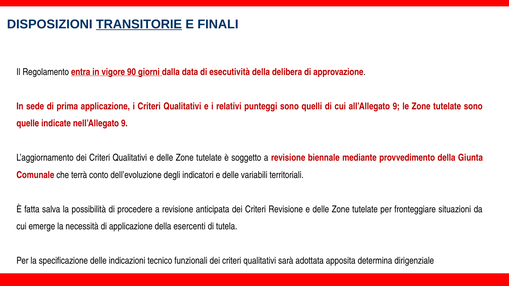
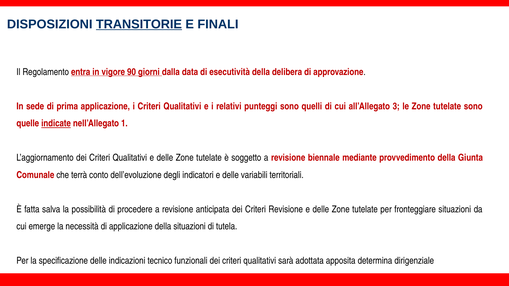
all’Allegato 9: 9 -> 3 (396, 106)
indicate underline: none -> present (56, 124)
nell’Allegato 9: 9 -> 1 (124, 124)
della esercenti: esercenti -> situazioni (190, 227)
